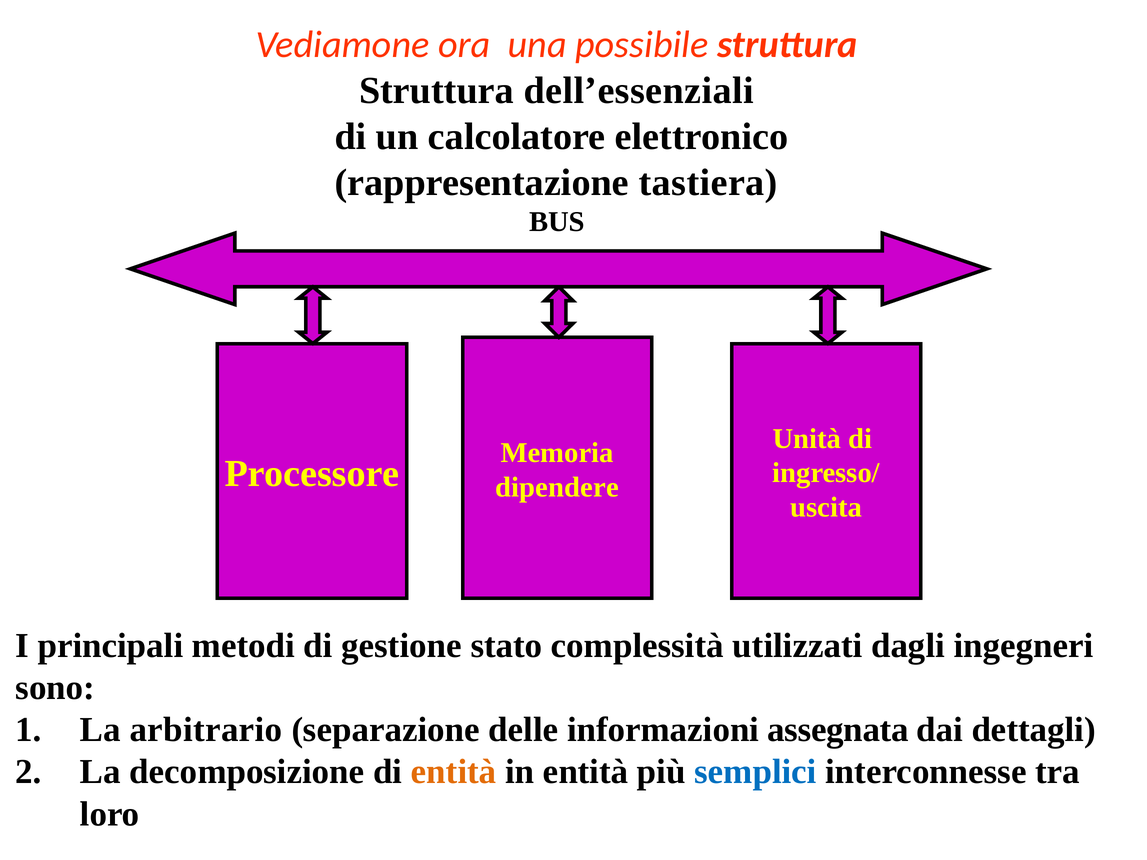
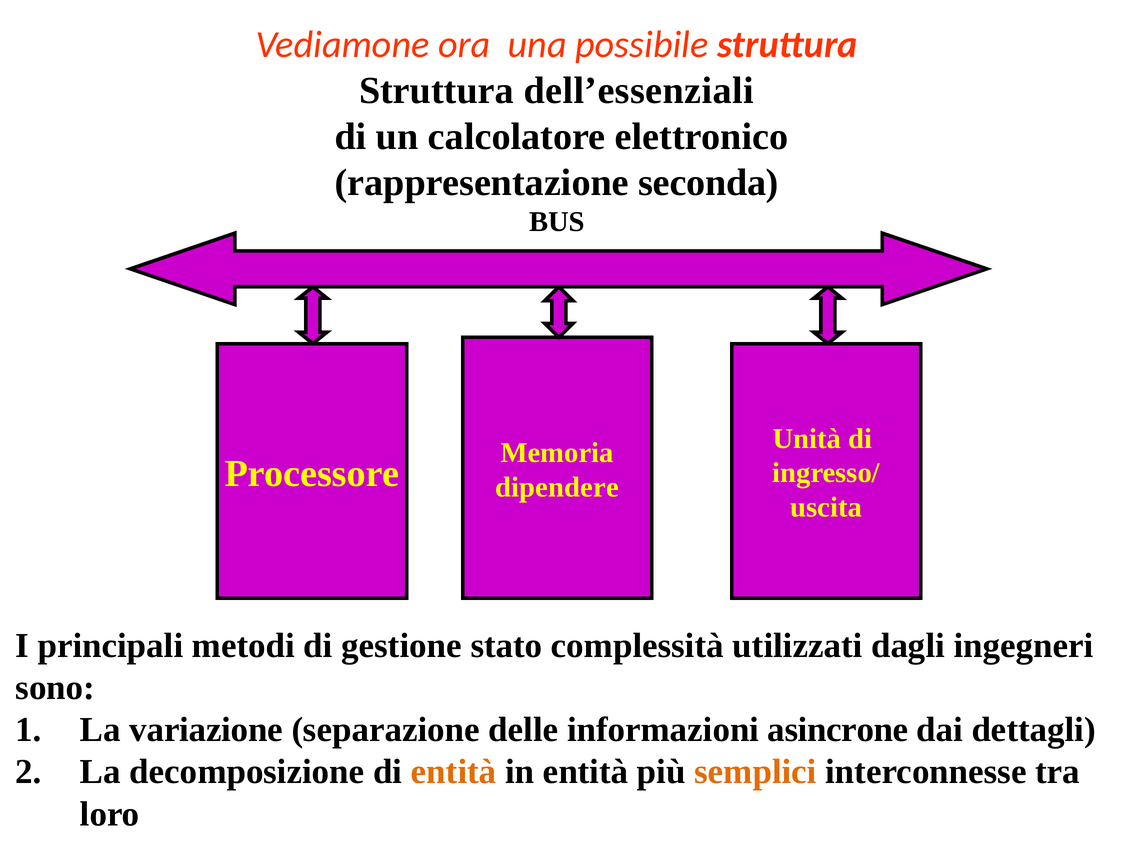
tastiera: tastiera -> seconda (709, 183)
arbitrario: arbitrario -> variazione (206, 730)
assegnata: assegnata -> asincrone (838, 730)
semplici colour: blue -> orange (755, 772)
